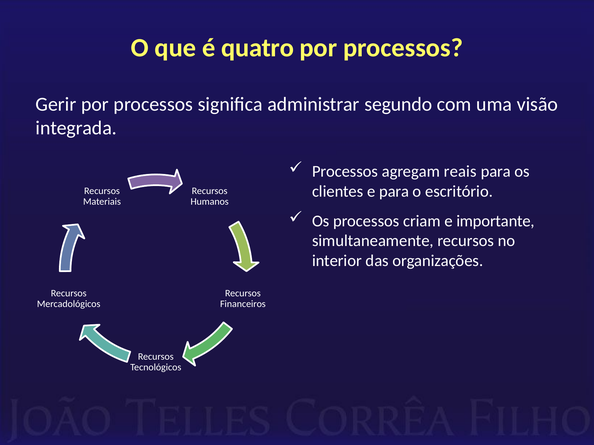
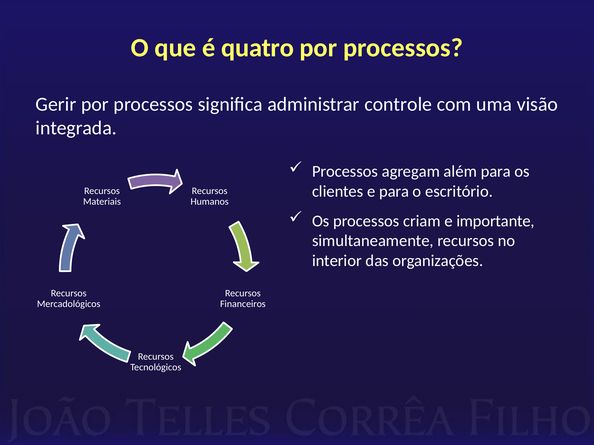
segundo: segundo -> controle (398, 104)
reais: reais -> além (460, 172)
